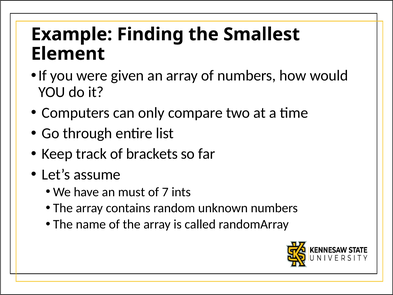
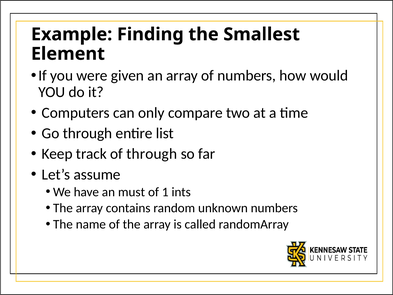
of brackets: brackets -> through (152, 154)
7: 7 -> 1 (165, 192)
